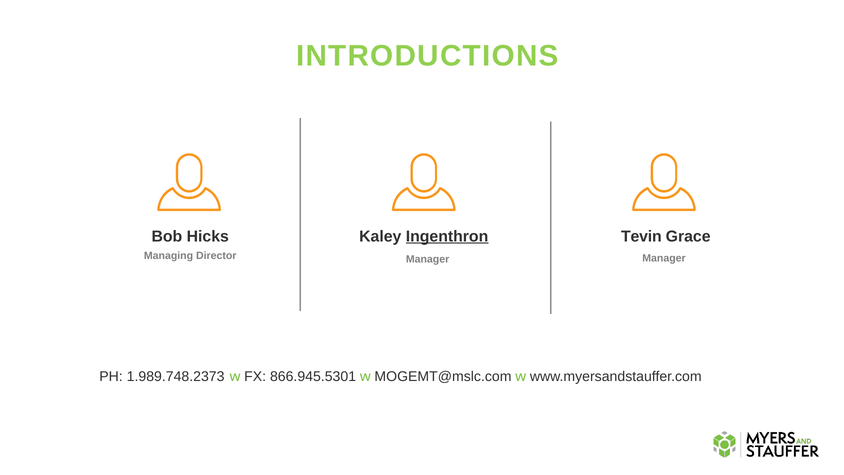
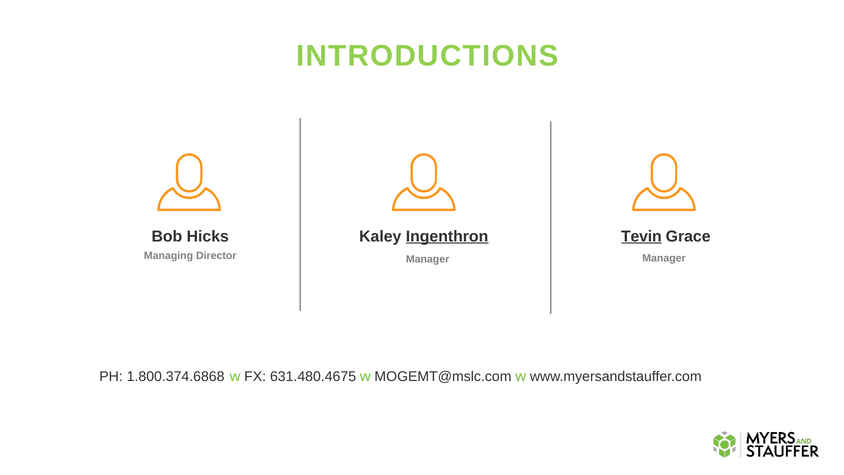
Tevin underline: none -> present (641, 236)
1.989.748.2373: 1.989.748.2373 -> 1.800.374.6868 (176, 376)
866.945.5301: 866.945.5301 -> 631.480.4675 (313, 376)
